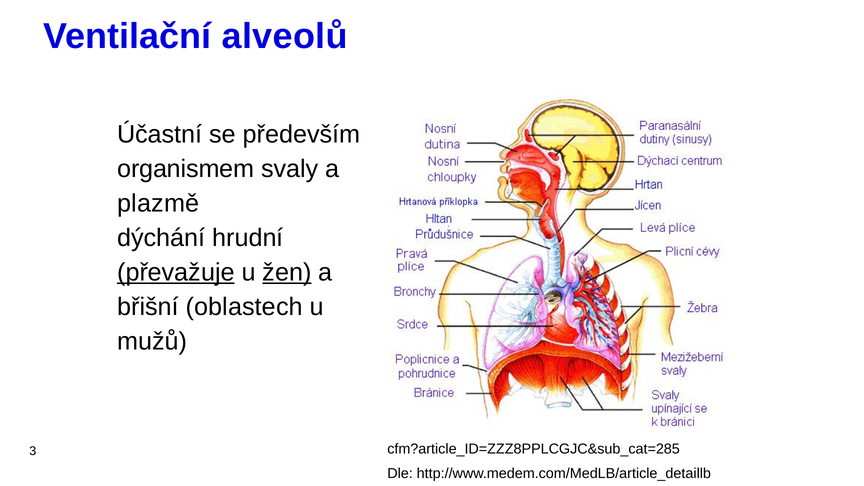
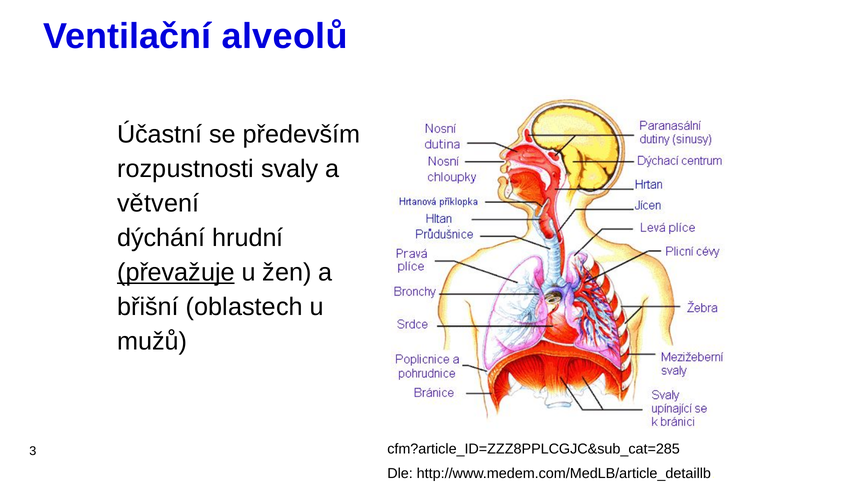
organismem: organismem -> rozpustnosti (186, 169)
plazmě: plazmě -> větvení (158, 204)
žen underline: present -> none (287, 272)
